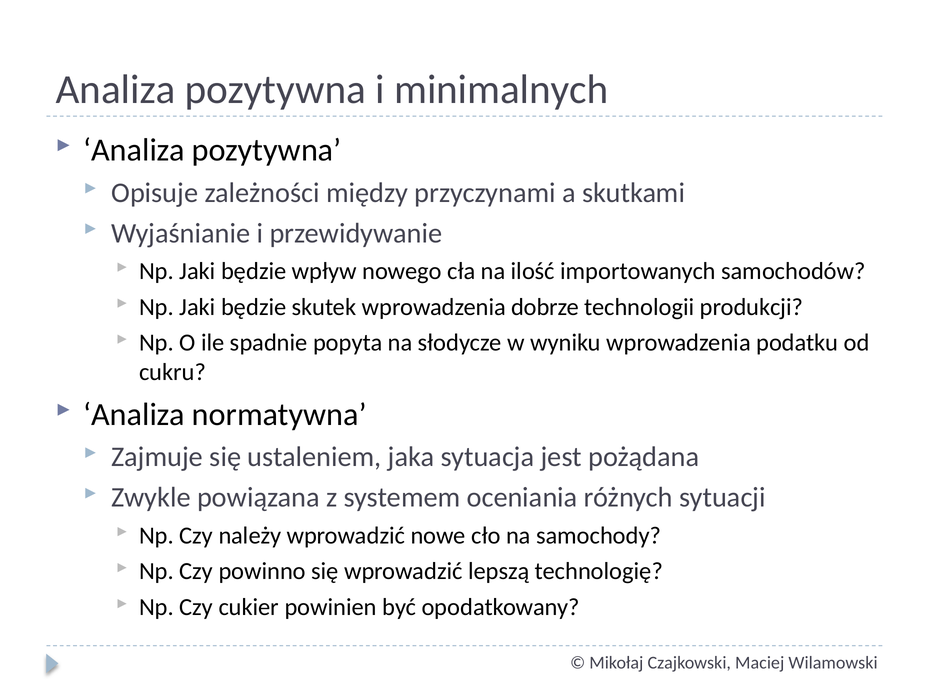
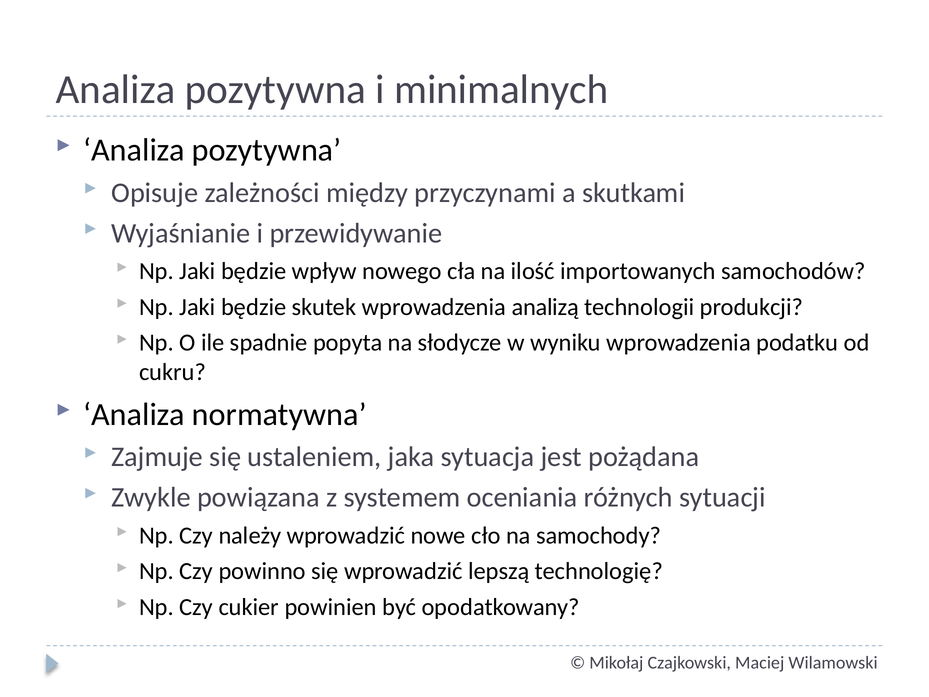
dobrze: dobrze -> analizą (545, 307)
